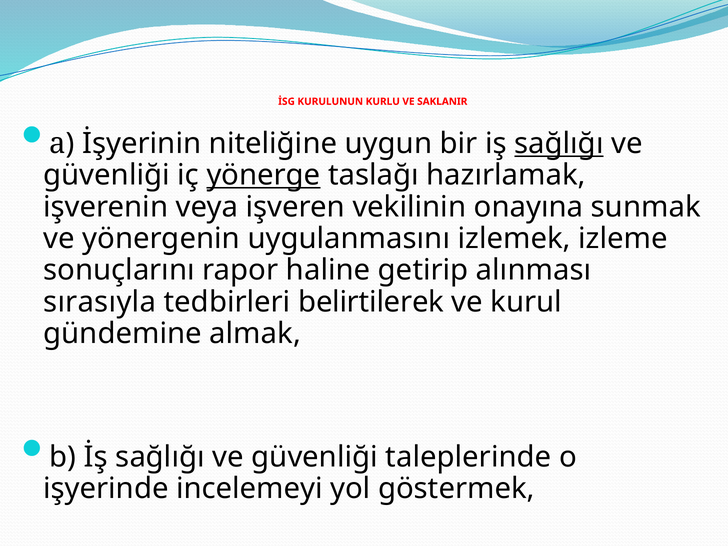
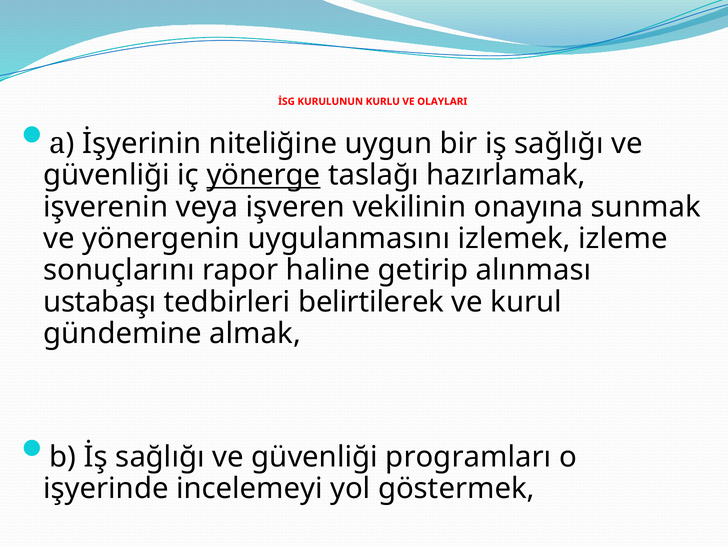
SAKLANIR: SAKLANIR -> OLAYLARI (442, 102)
sağlığı underline: present -> none (559, 144)
sırasıyla: sırasıyla -> ustabaşı (100, 302)
taleplerinde: taleplerinde -> programları (468, 457)
